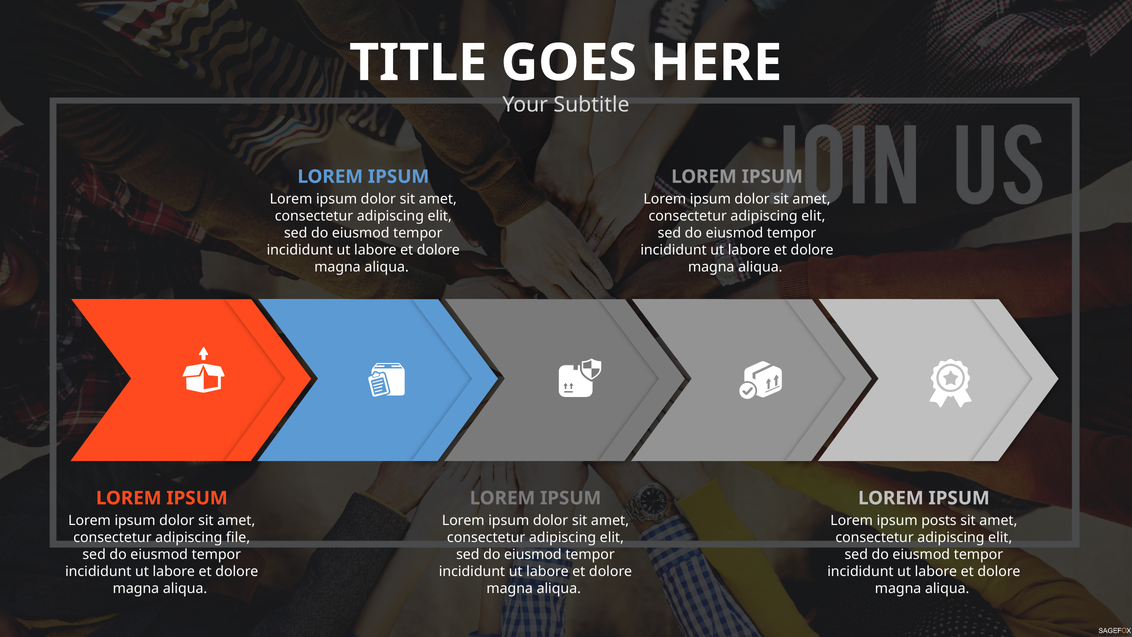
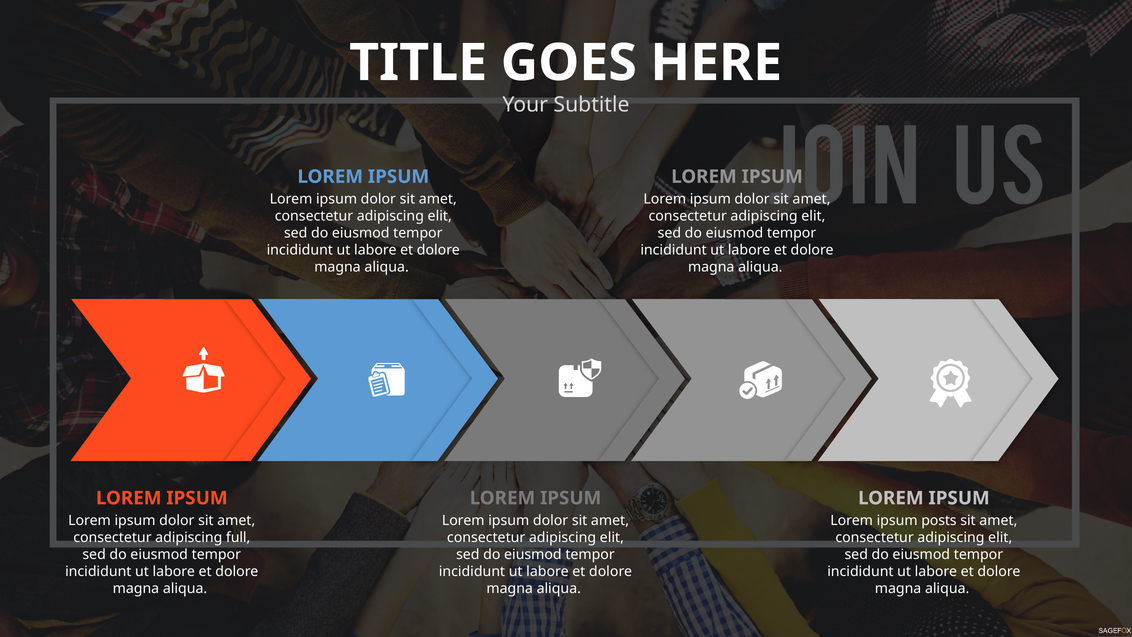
file: file -> full (238, 537)
